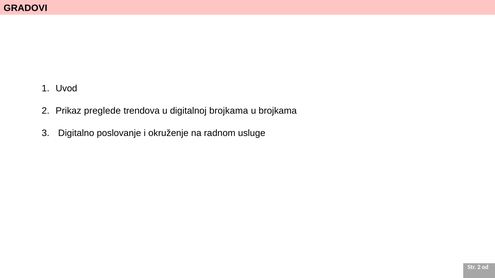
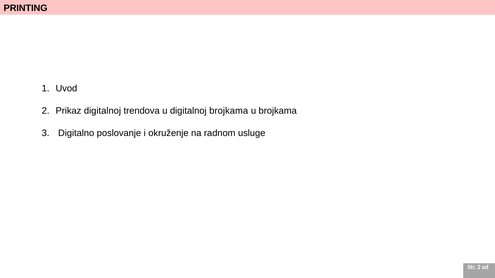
GRADOVI: GRADOVI -> PRINTING (26, 8)
Prikaz preglede: preglede -> digitalnoj (102, 111)
